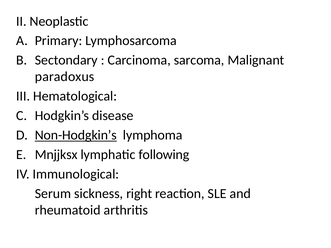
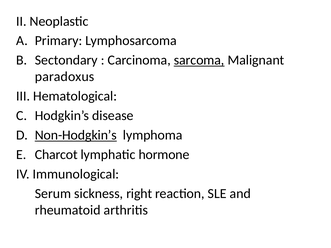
sarcoma underline: none -> present (199, 60)
Mnjjksx: Mnjjksx -> Charcot (56, 155)
following: following -> hormone (164, 155)
